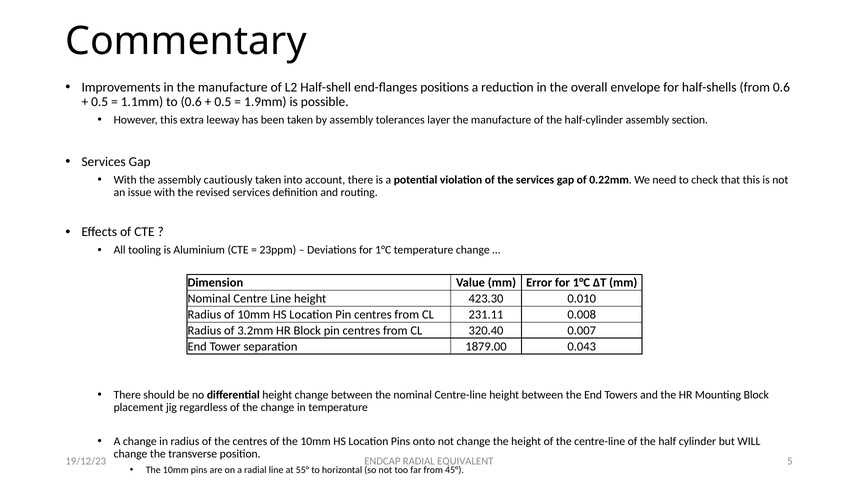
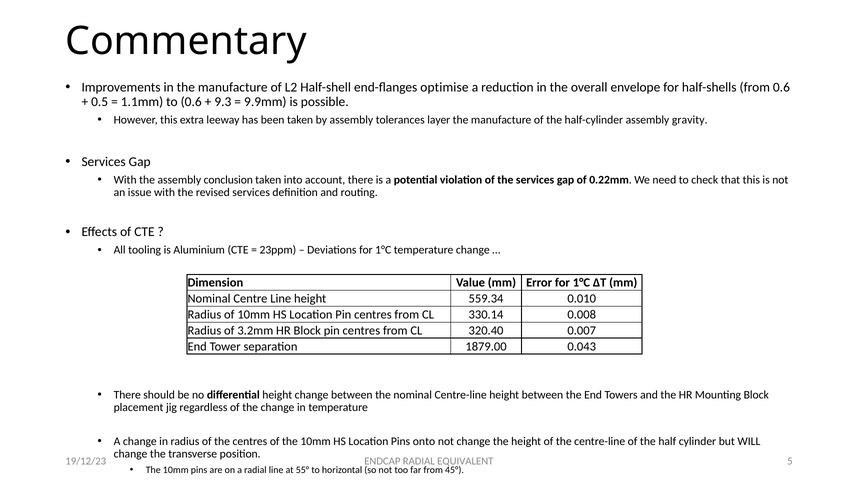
positions: positions -> optimise (444, 87)
0.5: 0.5 -> 9.3 (223, 102)
1.9mm: 1.9mm -> 9.9mm (265, 102)
section: section -> gravity (690, 120)
cautiously: cautiously -> conclusion (228, 180)
423.30: 423.30 -> 559.34 (486, 299)
231.11: 231.11 -> 330.14 (486, 314)
